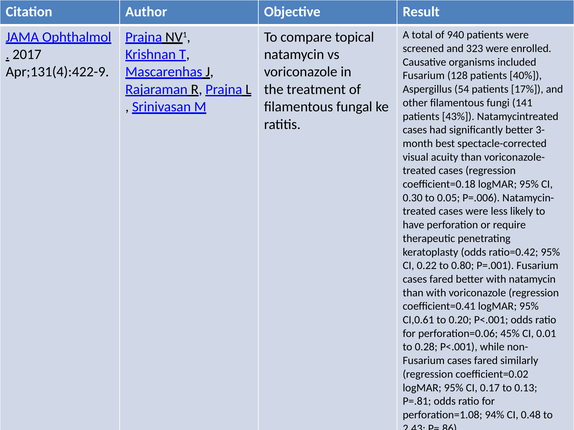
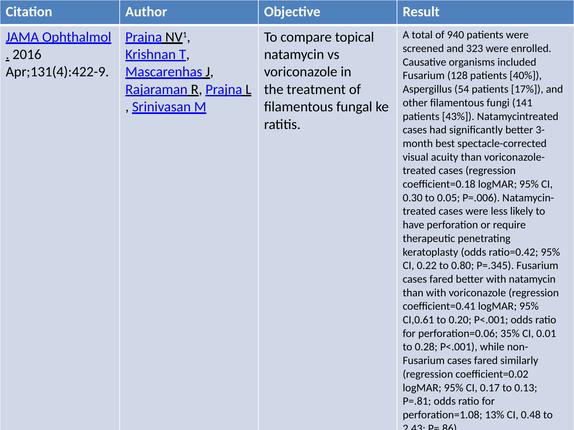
2017: 2017 -> 2016 (27, 54)
P=.001: P=.001 -> P=.345 (495, 266)
45%: 45% -> 35% (510, 334)
94%: 94% -> 13% (495, 415)
